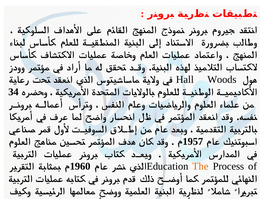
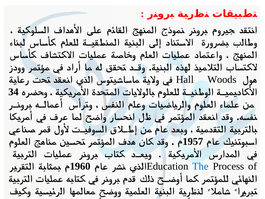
The colour: orange -> blue (200, 166)
